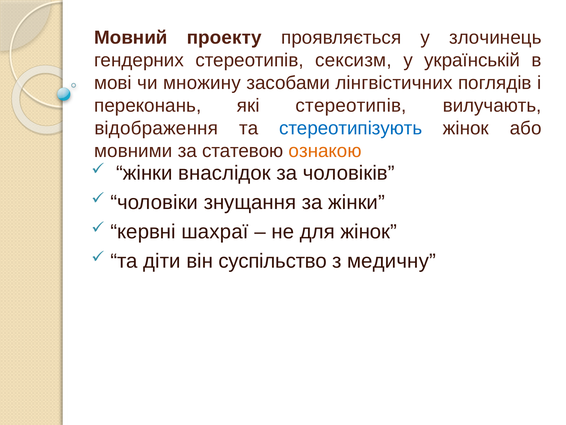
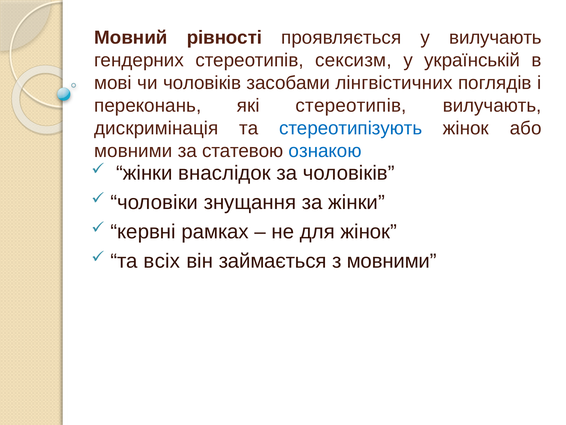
проекту: проекту -> рівності (224, 38)
у злочинець: злочинець -> вилучають (495, 38)
чи множину: множину -> чоловіків (202, 83)
відображення: відображення -> дискримінація (156, 128)
ознакою colour: orange -> blue (325, 151)
шахраї: шахраї -> рамках (215, 232)
діти: діти -> всіх (162, 261)
суспільство: суспільство -> займається (273, 261)
з медичну: медичну -> мовними (392, 261)
